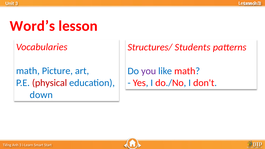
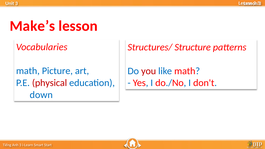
Word’s: Word’s -> Make’s (32, 26)
Students: Students -> Structure (193, 47)
you colour: purple -> red (149, 71)
